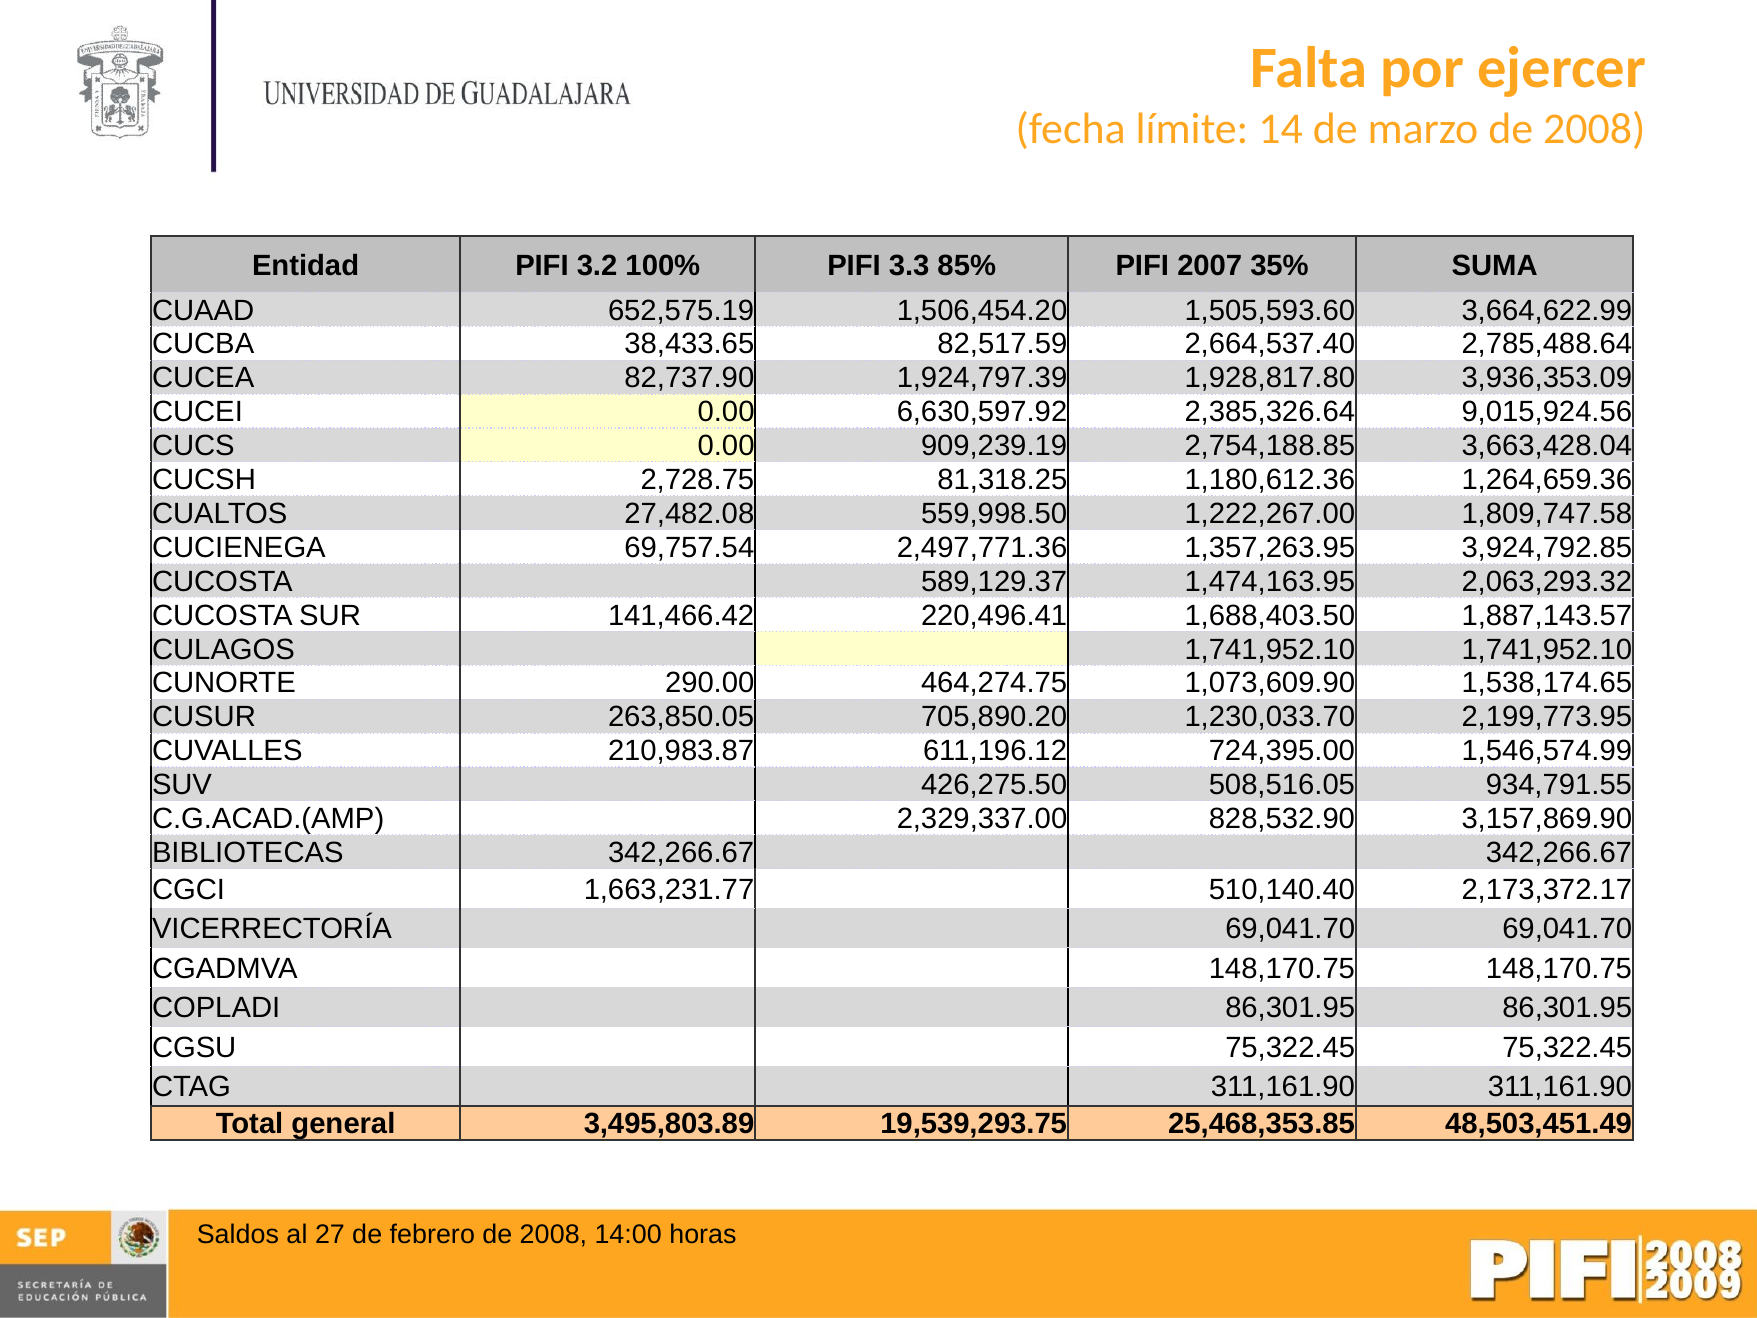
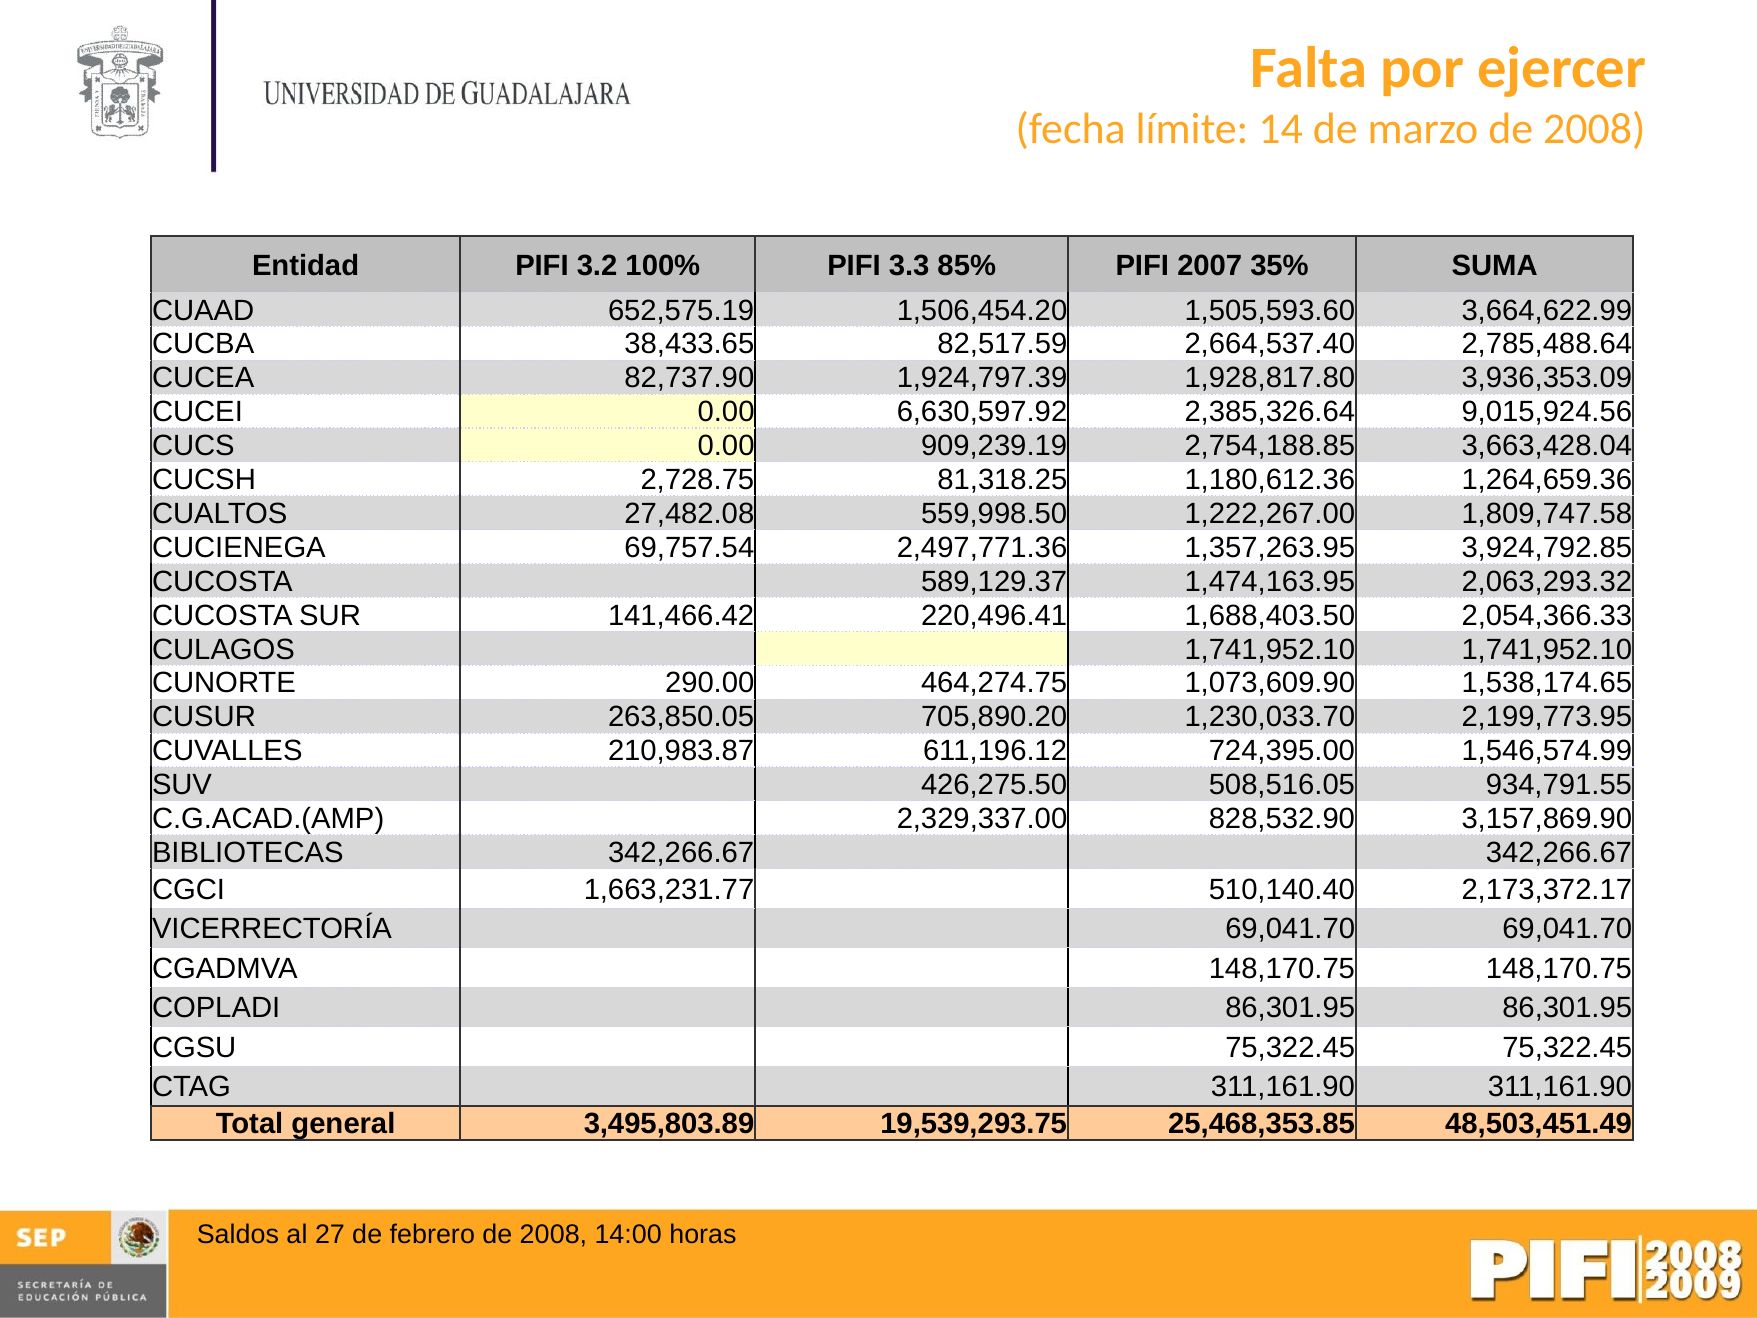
1,887,143.57: 1,887,143.57 -> 2,054,366.33 (1547, 615)
